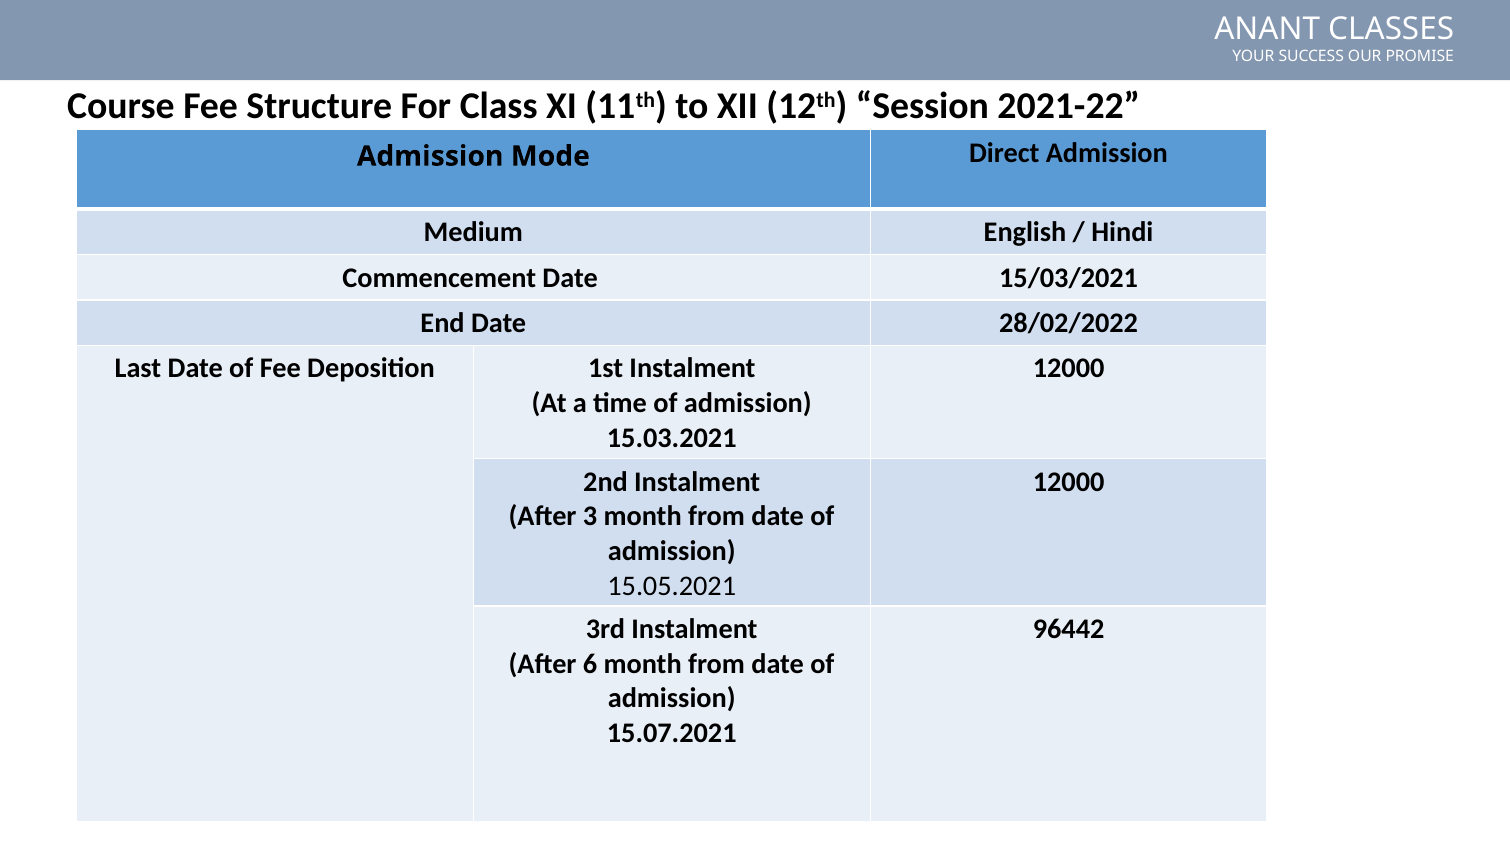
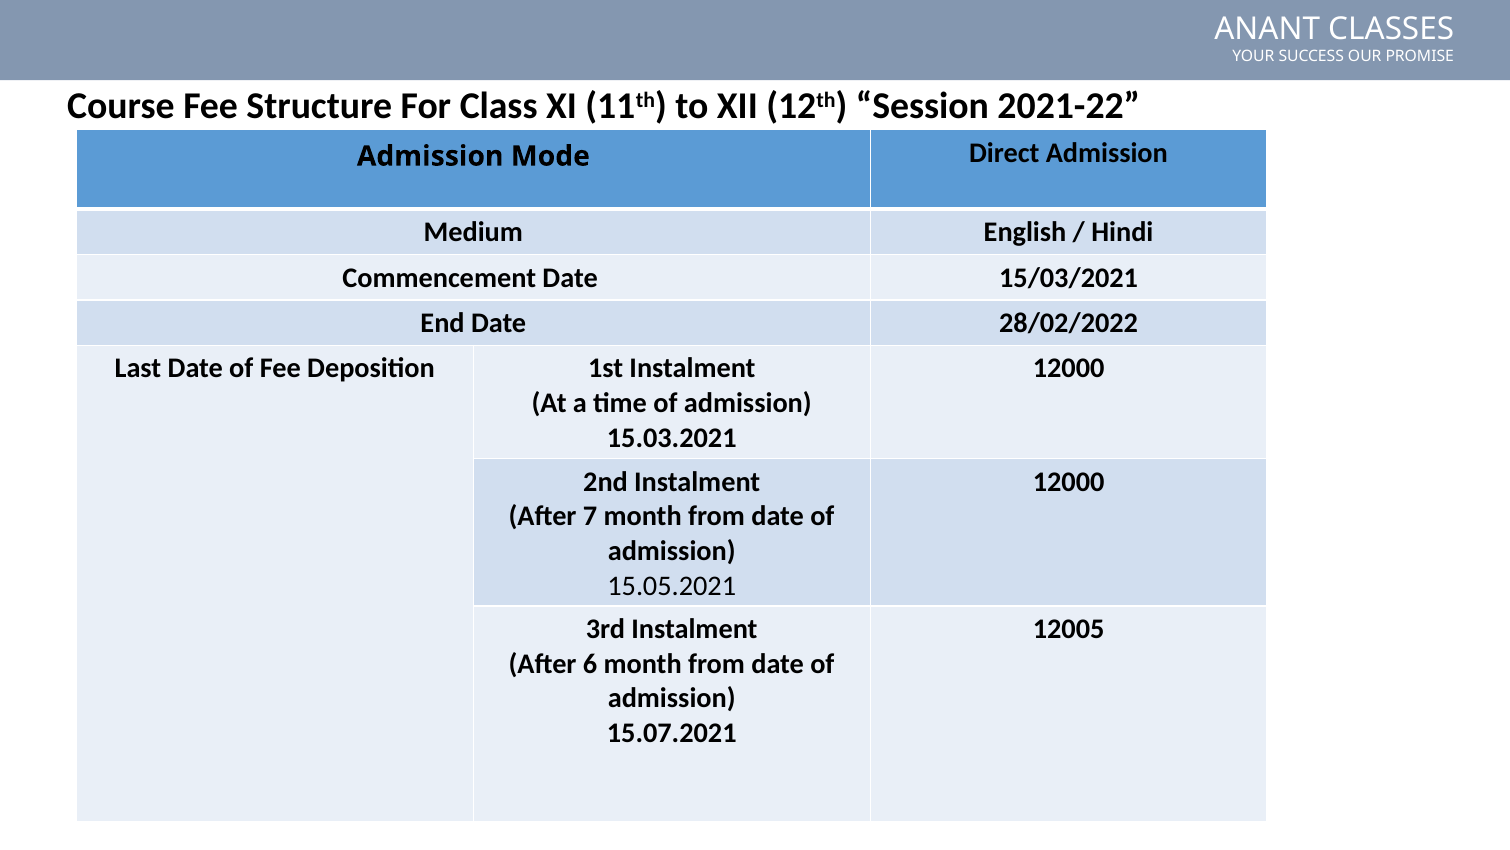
3: 3 -> 7 (590, 516)
96442: 96442 -> 12005 (1069, 629)
